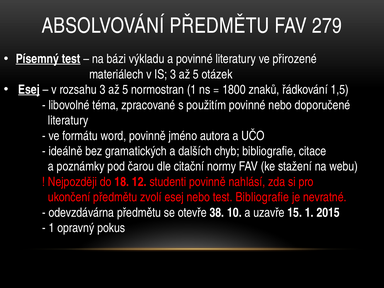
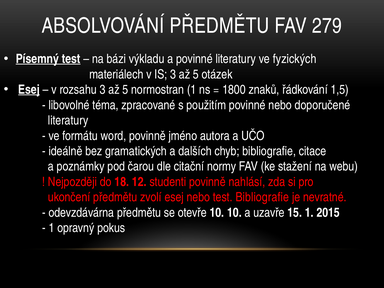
přirozené: přirozené -> fyzických (295, 59)
otevře 38: 38 -> 10 (217, 213)
